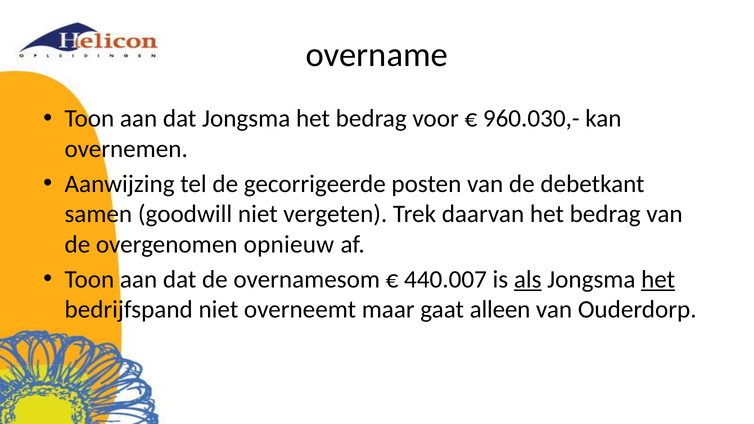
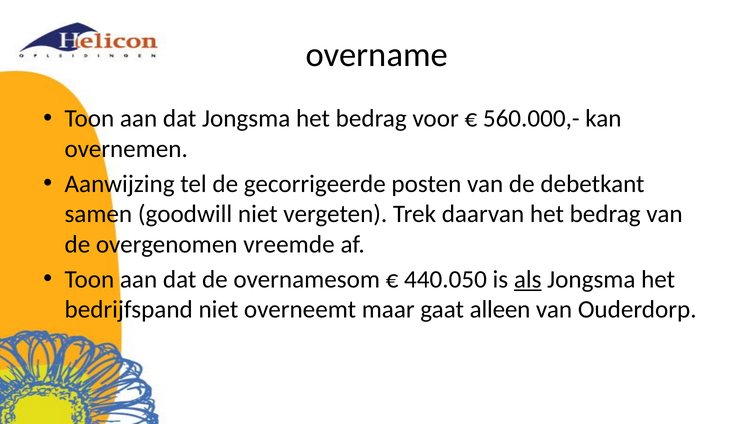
960.030,-: 960.030,- -> 560.000,- (531, 119)
opnieuw: opnieuw -> vreemde (289, 244)
440.007: 440.007 -> 440.050 (445, 280)
het underline: present -> none (658, 280)
